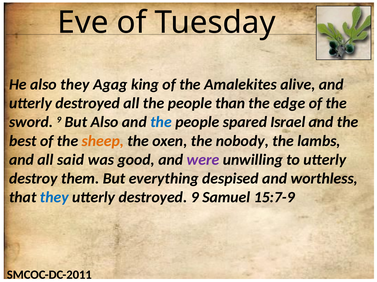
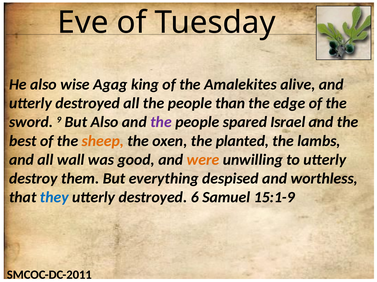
also they: they -> wise (75, 85)
the colour: blue -> purple (161, 122)
nobody: nobody -> planted (242, 141)
said: said -> wall (71, 160)
were colour: purple -> orange (203, 160)
destroyed 9: 9 -> 6 (195, 198)
15:7-9: 15:7-9 -> 15:1-9 (274, 198)
